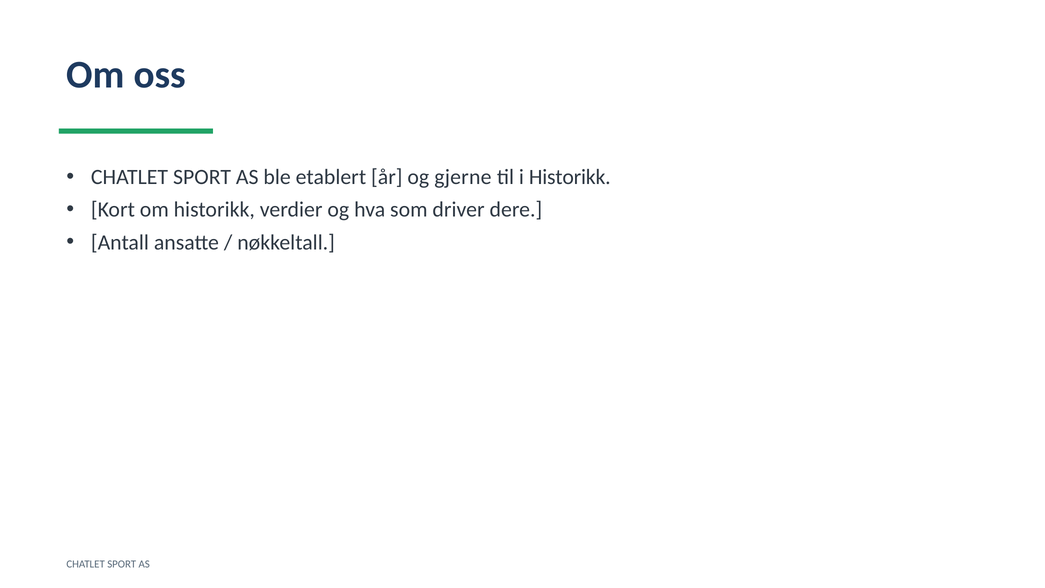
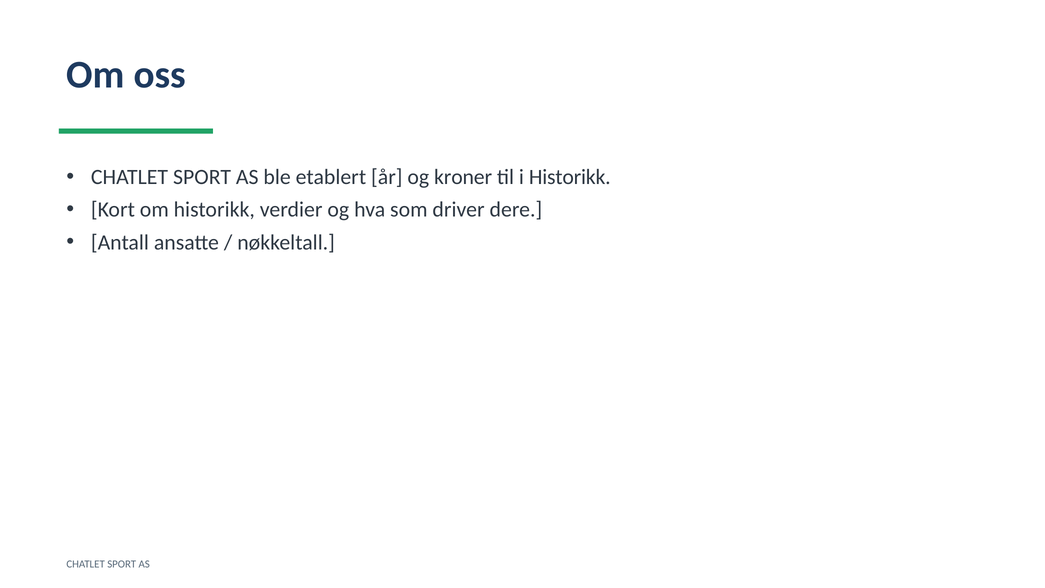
gjerne: gjerne -> kroner (463, 177)
